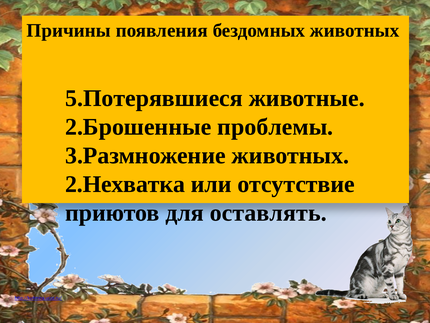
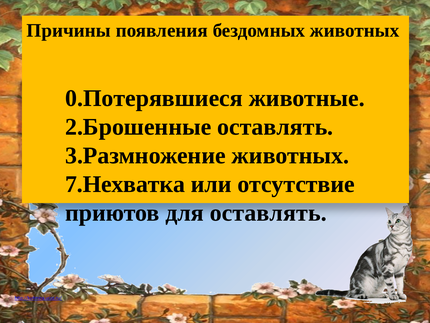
5.Потерявшиеся: 5.Потерявшиеся -> 0.Потерявшиеся (154, 98)
2.Брошенные проблемы: проблемы -> оставлять (275, 127)
2.Нехватка: 2.Нехватка -> 7.Нехватка (125, 184)
